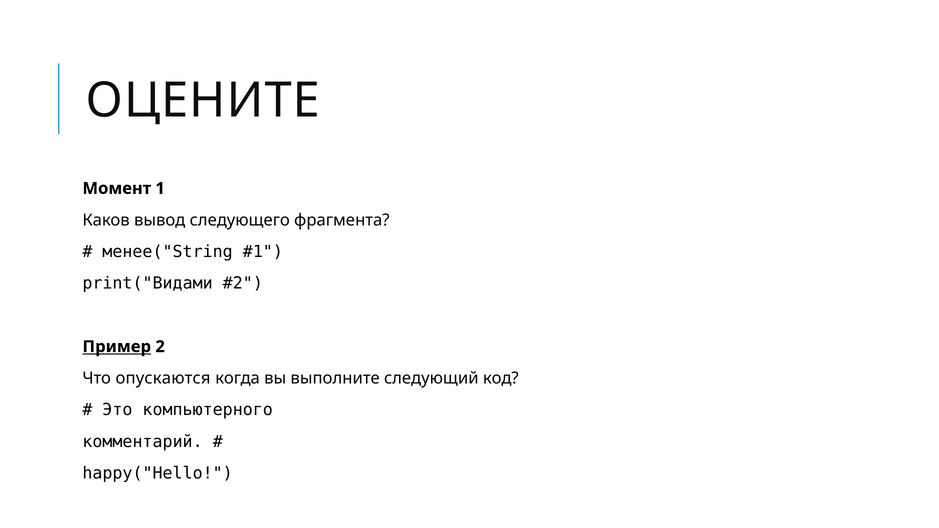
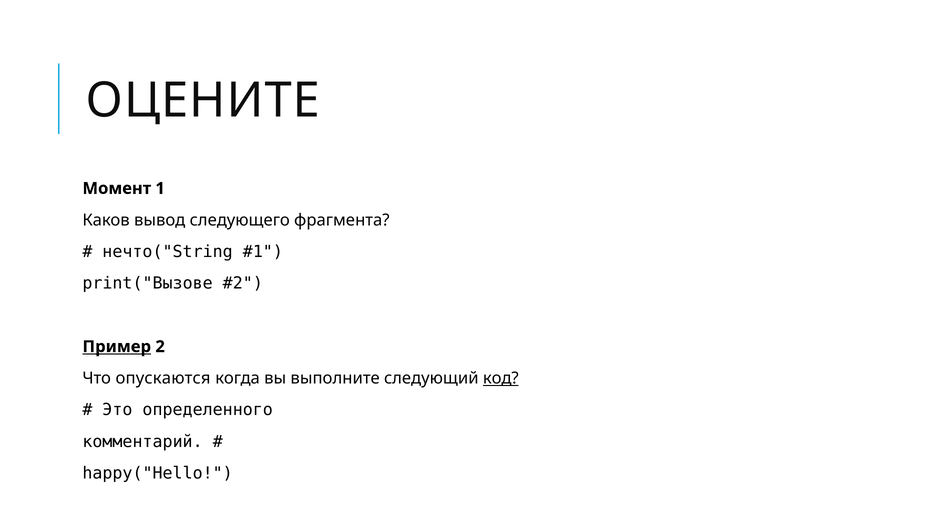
менее("String: менее("String -> нечто("String (168, 252)
print("Видами: print("Видами -> print("Вызове (148, 283)
код underline: none -> present (501, 378)
компьютерного: компьютерного -> определенного (208, 410)
